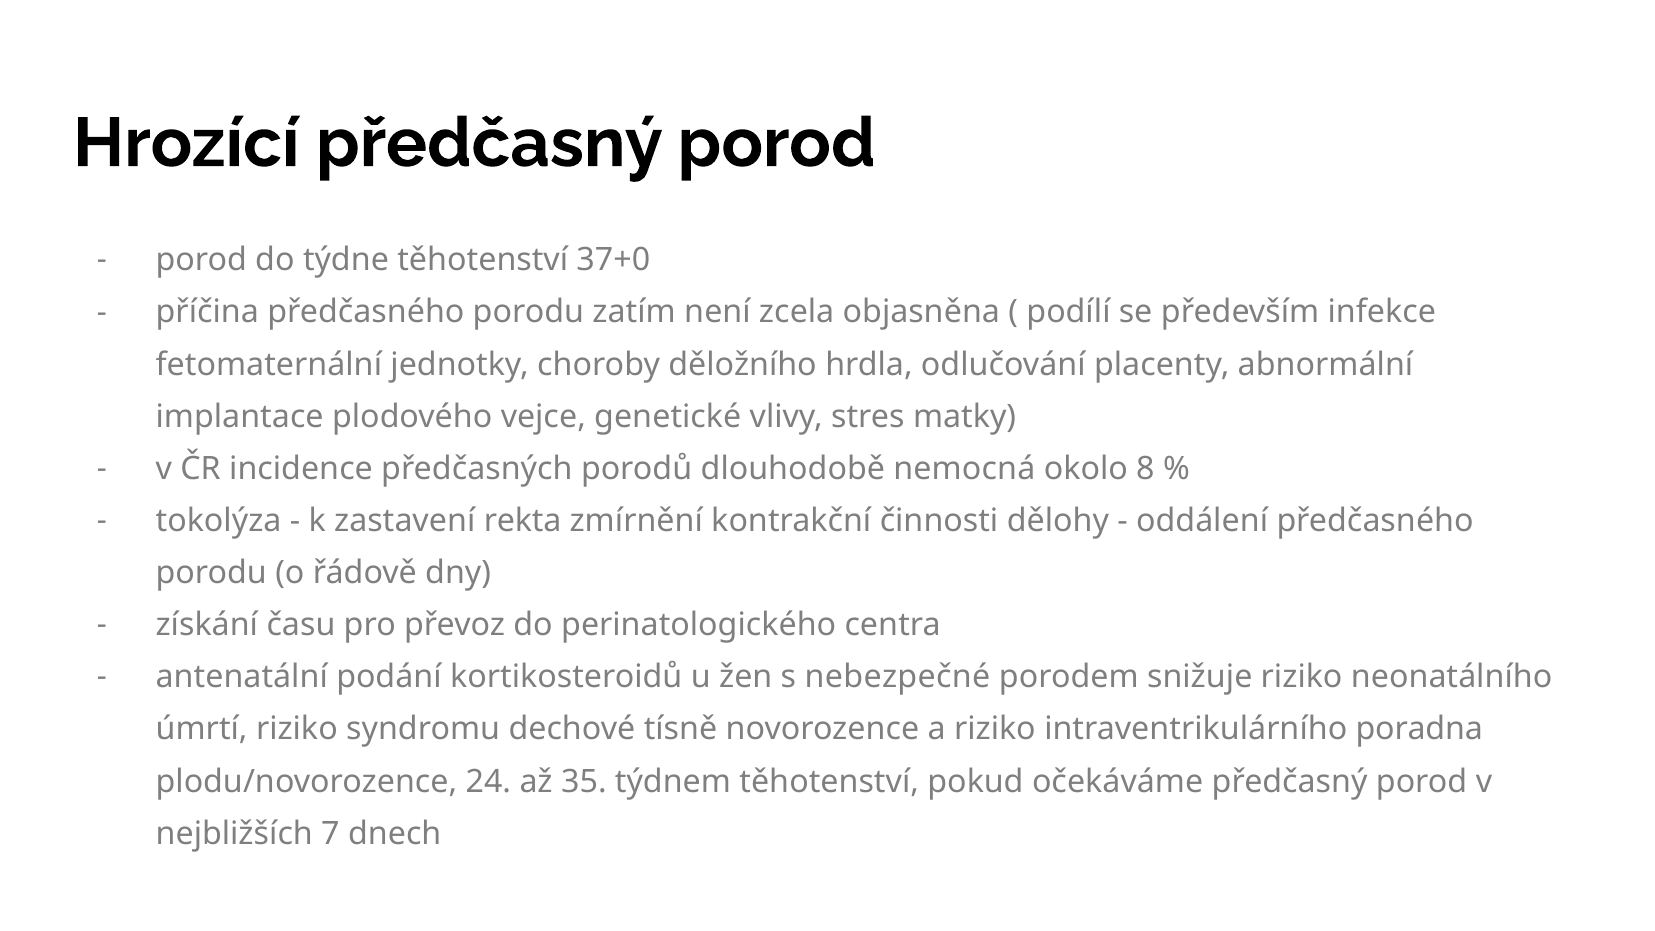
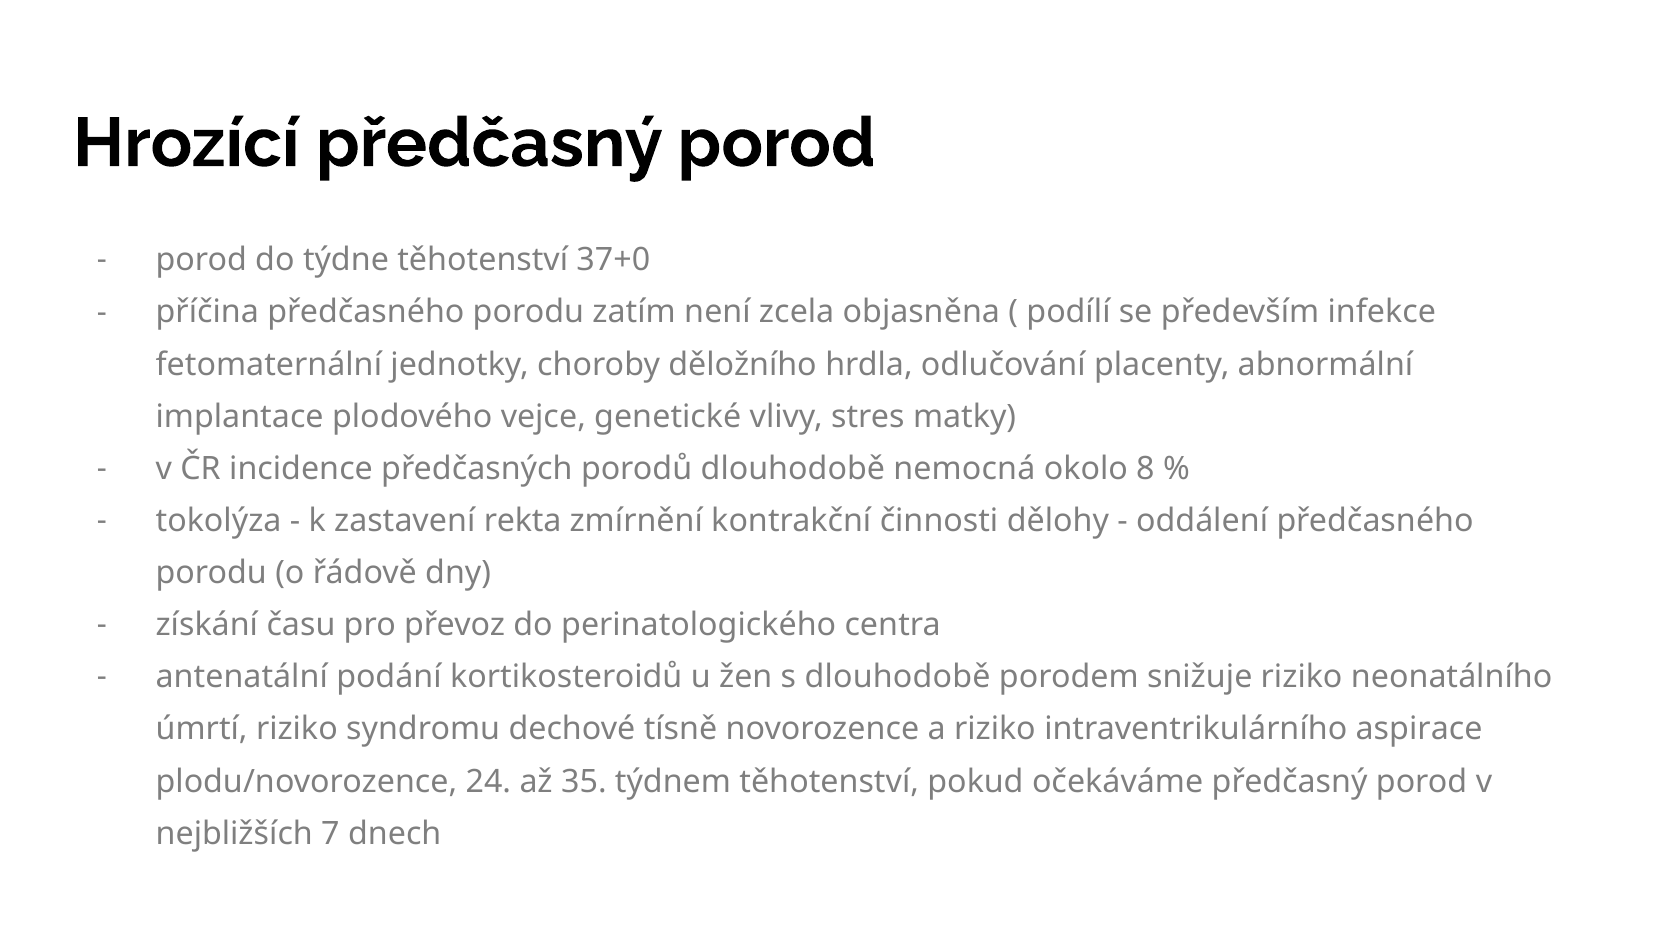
s nebezpečné: nebezpečné -> dlouhodobě (898, 677)
poradna: poradna -> aspirace (1419, 729)
